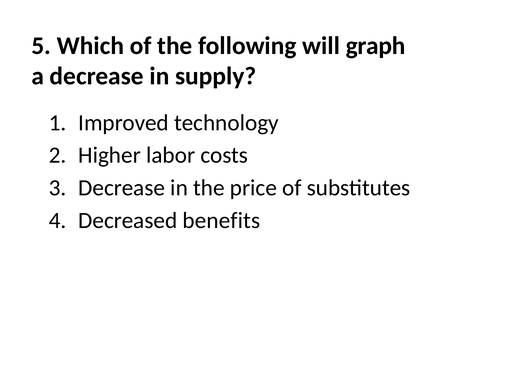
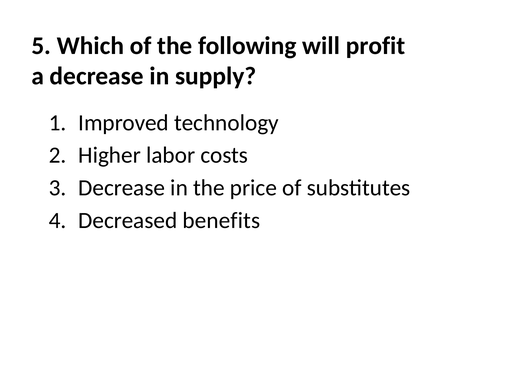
graph: graph -> profit (376, 46)
